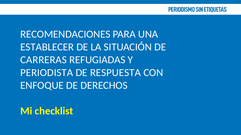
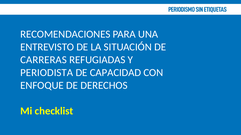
ESTABLECER: ESTABLECER -> ENTREVISTO (47, 47)
RESPUESTA: RESPUESTA -> CAPACIDAD (115, 73)
